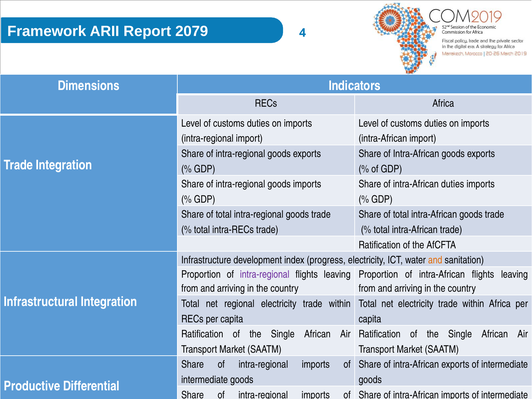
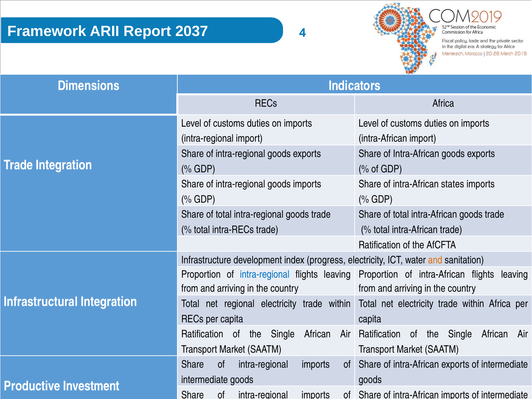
2079: 2079 -> 2037 (192, 31)
intra-African duties: duties -> states (453, 184)
intra-regional colour: purple -> blue (265, 274)
Differential: Differential -> Investment (91, 386)
